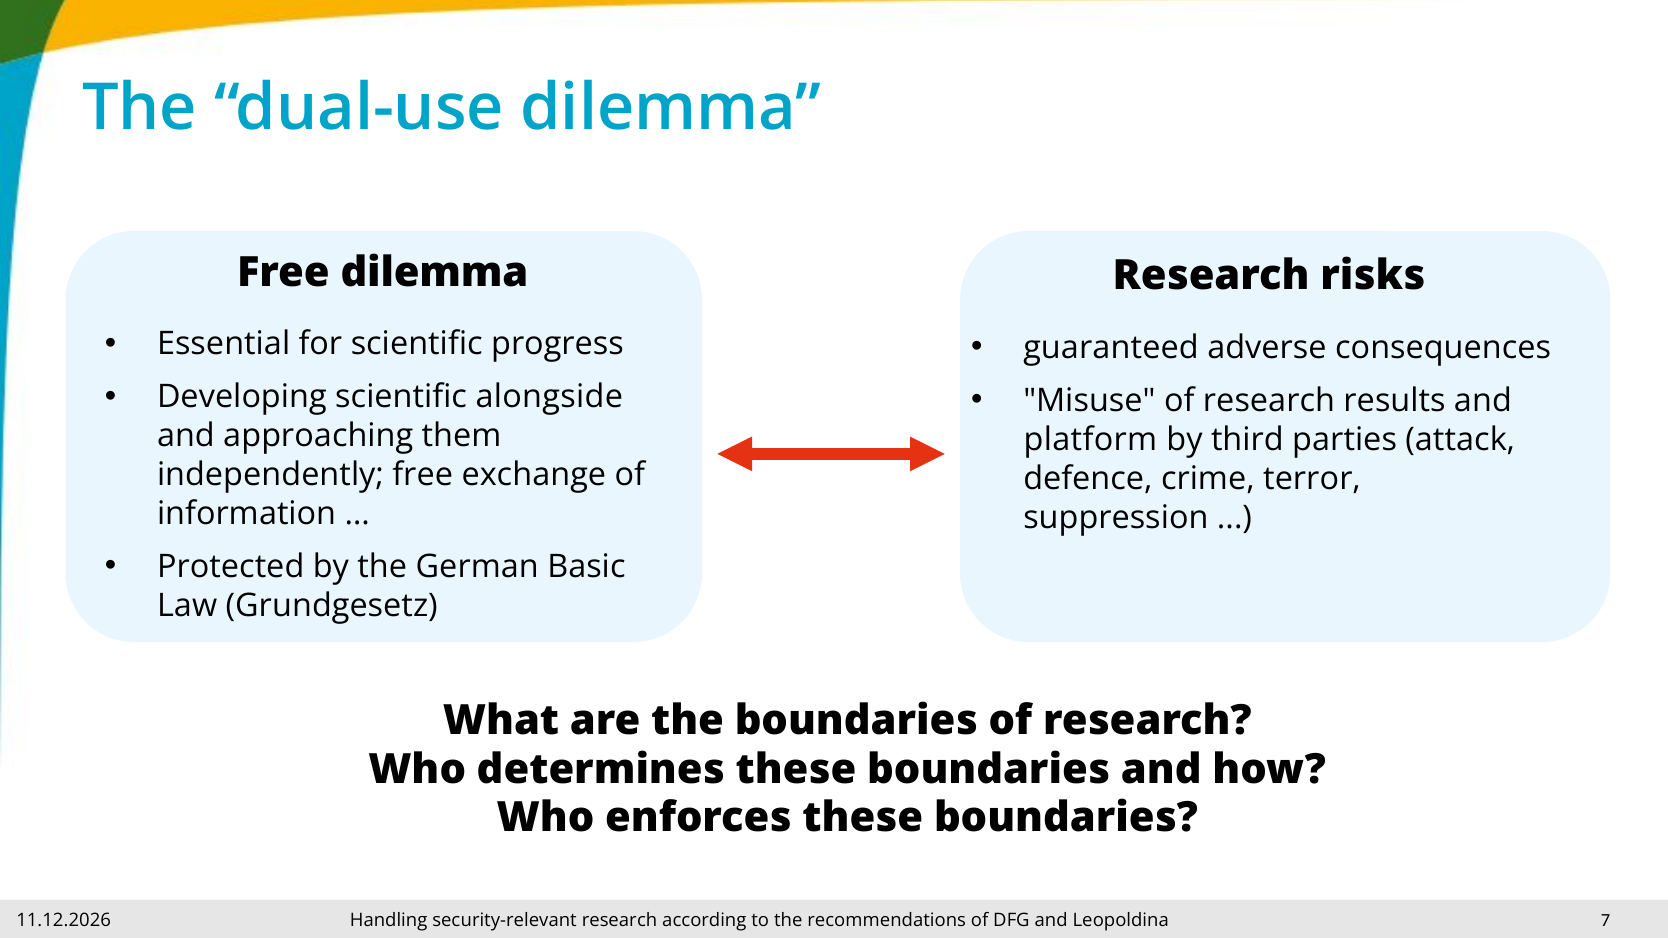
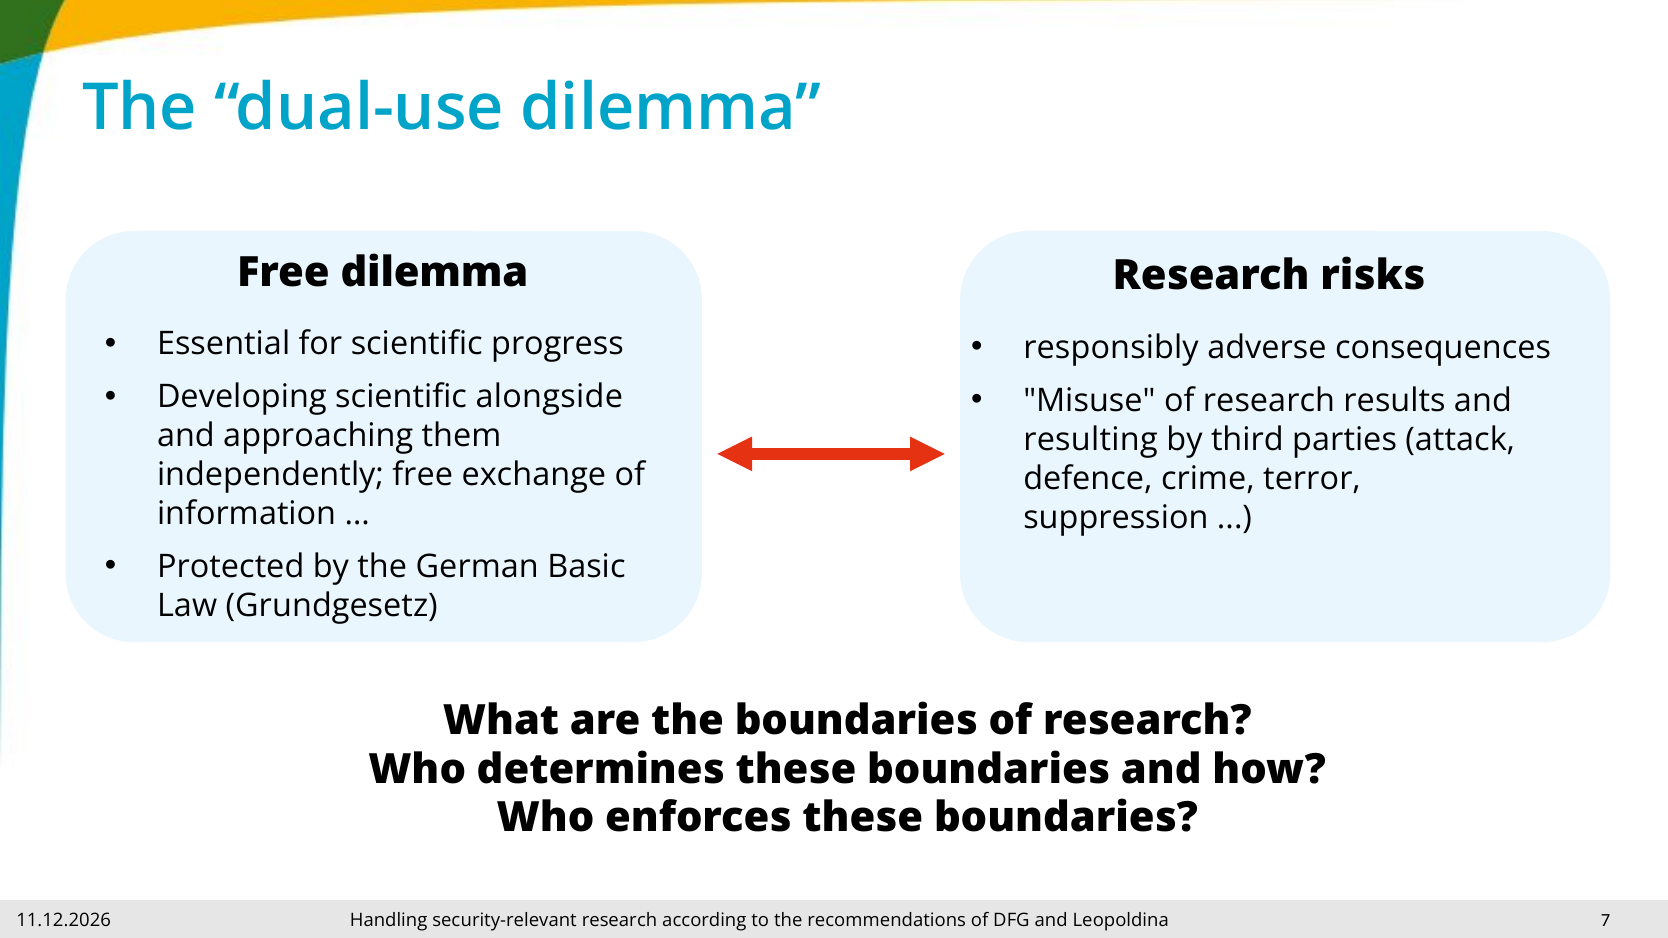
guaranteed: guaranteed -> responsibly (1111, 348)
platform: platform -> resulting (1090, 440)
